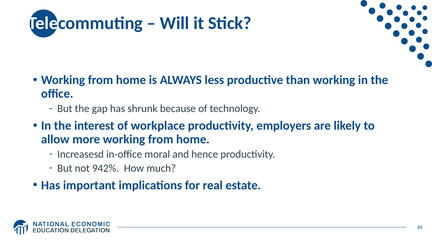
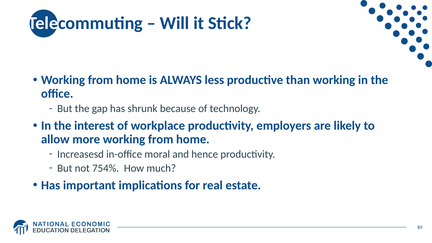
942%: 942% -> 754% (106, 168)
